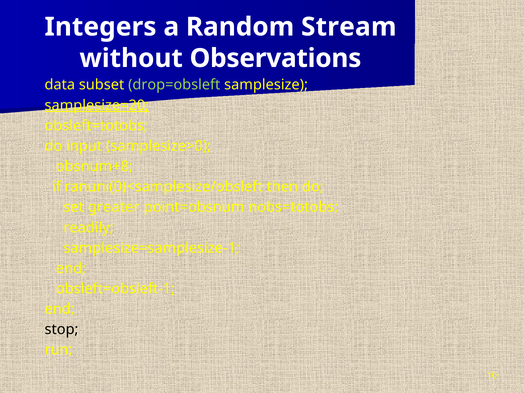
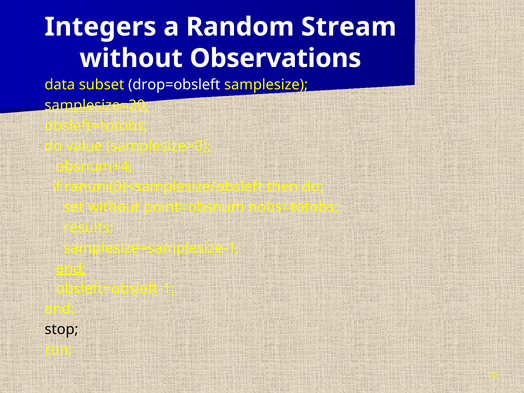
drop=obsleft colour: light green -> white (174, 85)
input: input -> value (84, 146)
obsnum+8: obsnum+8 -> obsnum+4 (94, 166)
set greater: greater -> without (114, 207)
readily: readily -> results (89, 228)
end underline: none -> present (71, 268)
